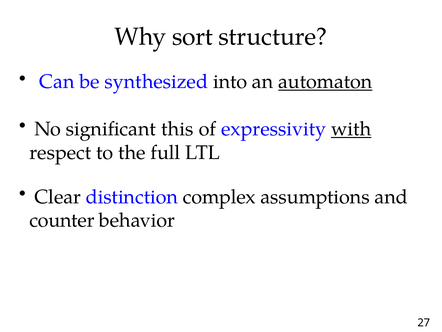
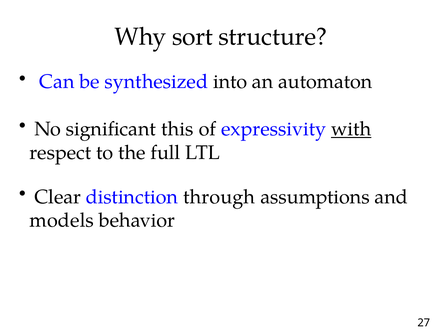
automaton underline: present -> none (325, 82)
complex: complex -> through (219, 197)
counter: counter -> models (62, 220)
